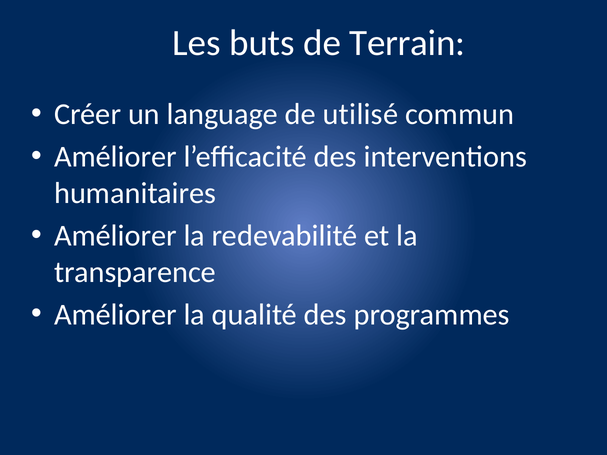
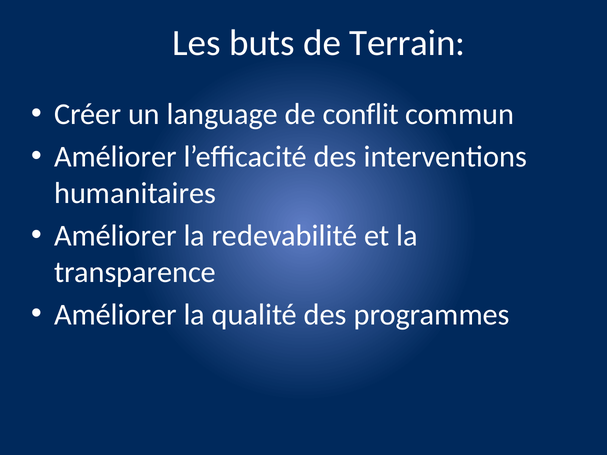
utilisé: utilisé -> conflit (361, 114)
